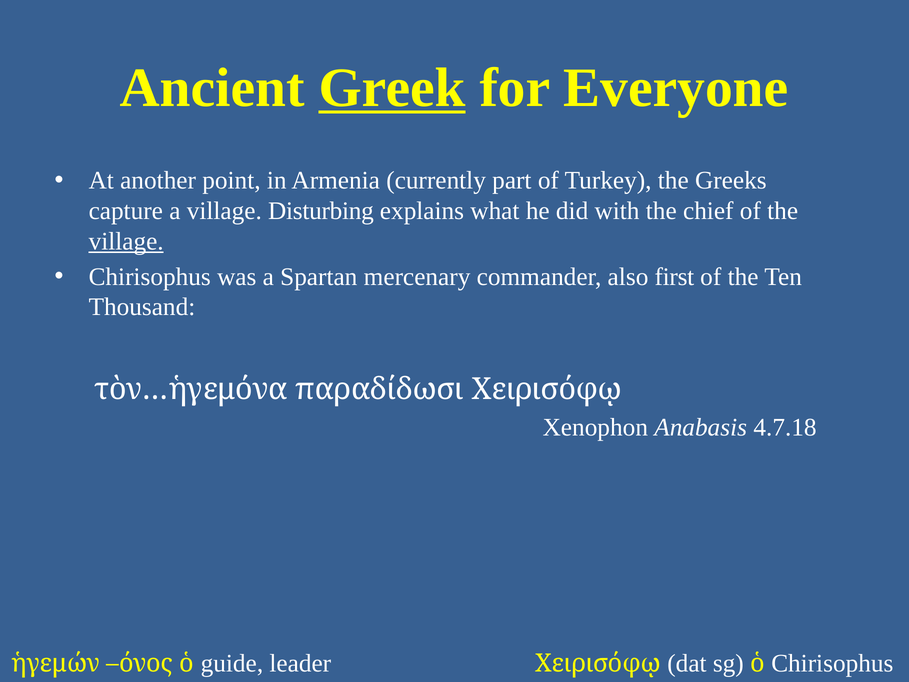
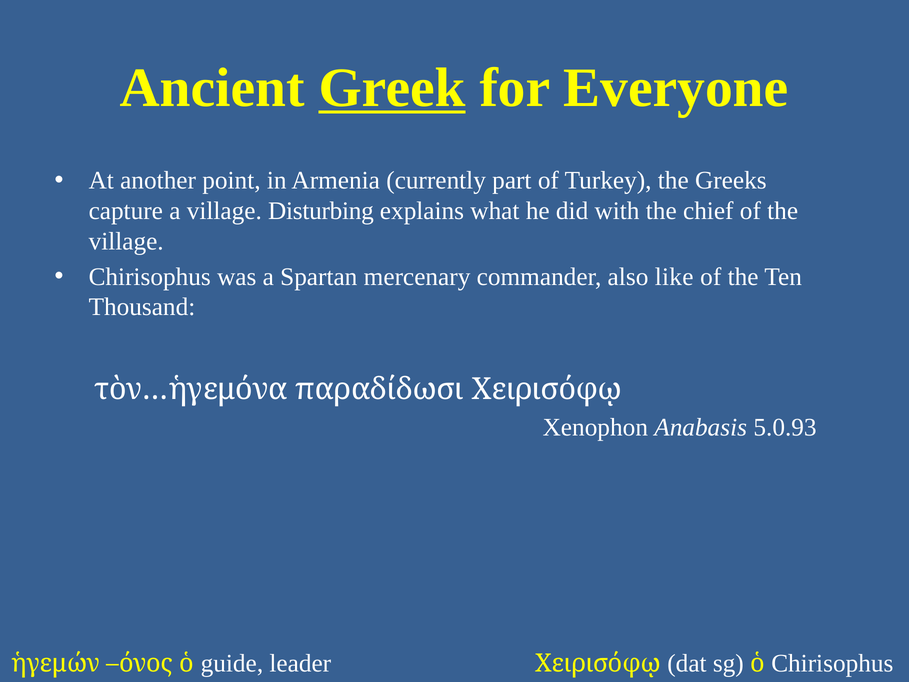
village underline: present -> none (126, 241)
first: first -> like (674, 277)
4.7.18: 4.7.18 -> 5.0.93 (785, 427)
